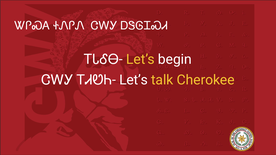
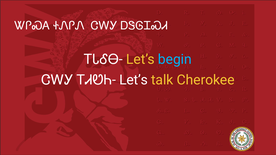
begin colour: white -> light blue (175, 59)
